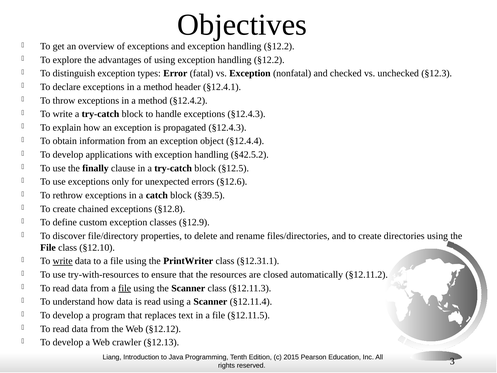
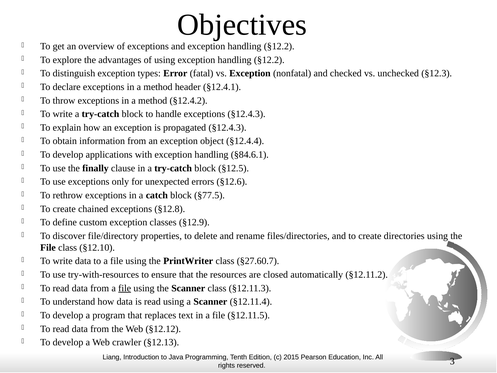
§42.5.2: §42.5.2 -> §84.6.1 (250, 155)
§39.5: §39.5 -> §77.5 (209, 195)
write underline: present -> none (63, 261)
§12.31.1: §12.31.1 -> §27.60.7 (258, 261)
